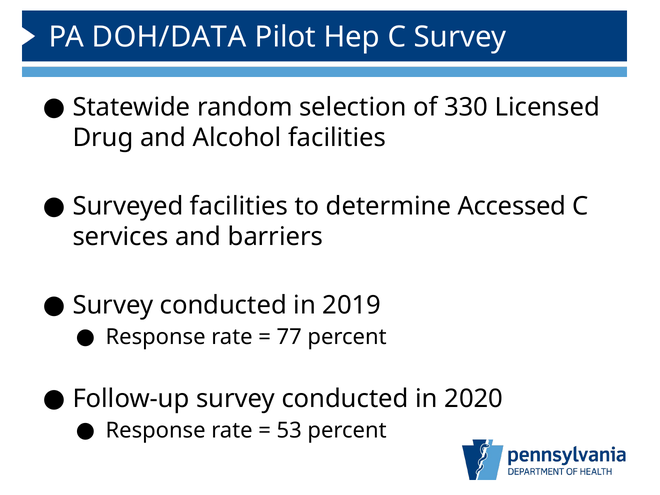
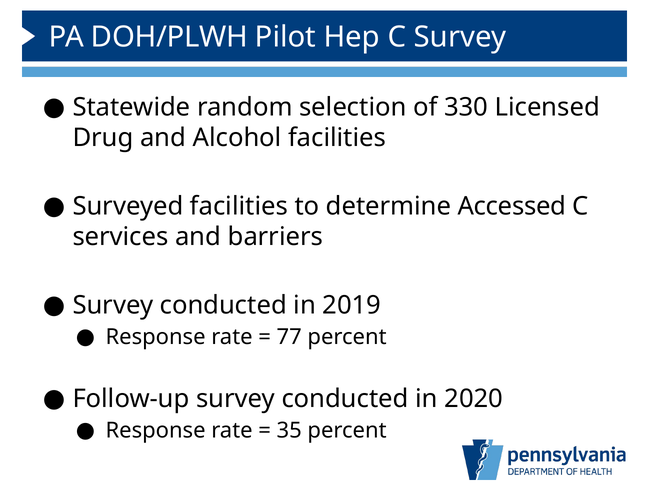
DOH/DATA: DOH/DATA -> DOH/PLWH (169, 37)
53: 53 -> 35 (289, 430)
